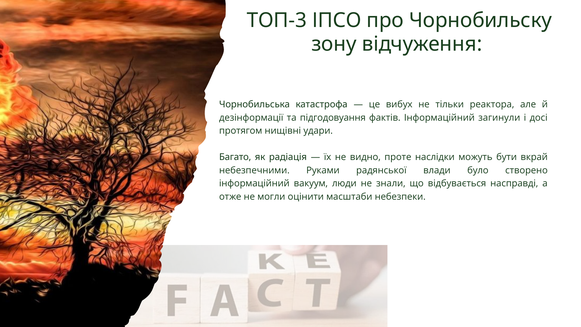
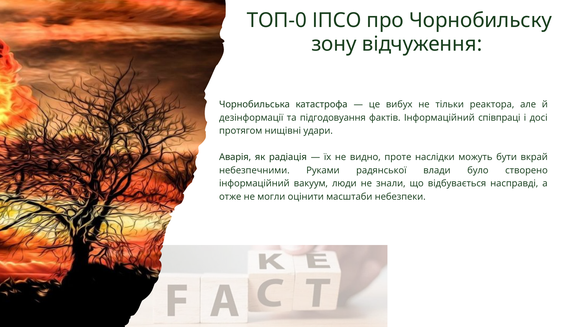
ТОП-3: ТОП-3 -> ТОП-0 (277, 20)
загинули: загинули -> співпраці (499, 118)
Багато: Багато -> Аварія (235, 157)
